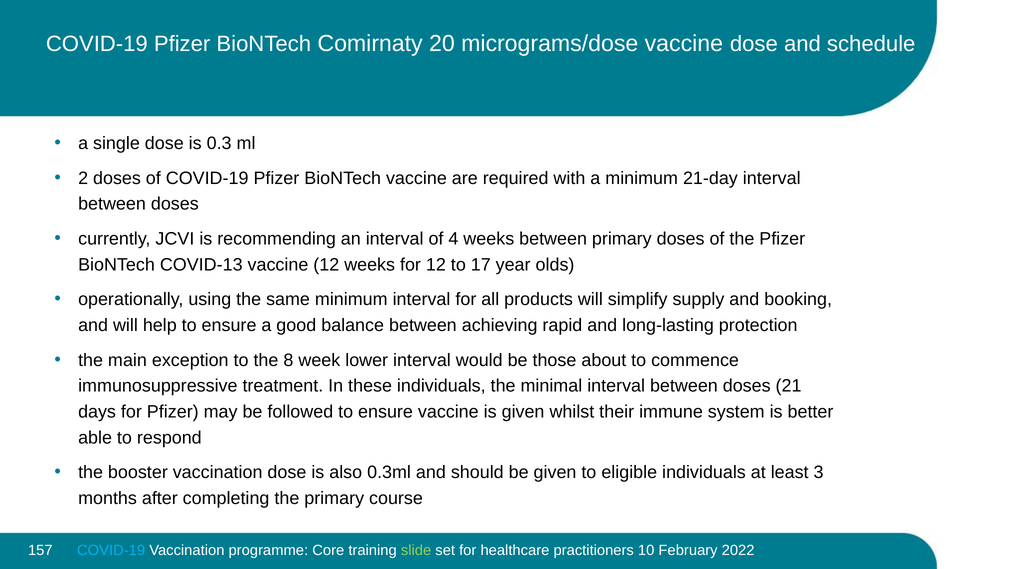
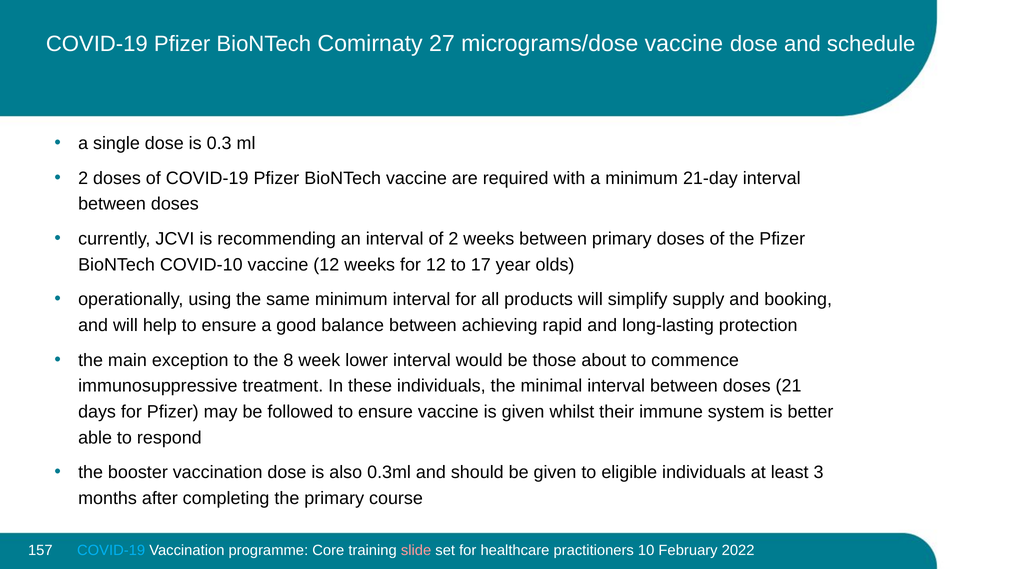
20: 20 -> 27 (442, 43)
of 4: 4 -> 2 (453, 239)
COVID-13: COVID-13 -> COVID-10 (201, 264)
slide colour: light green -> pink (416, 550)
